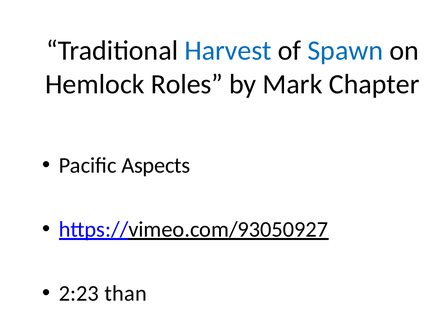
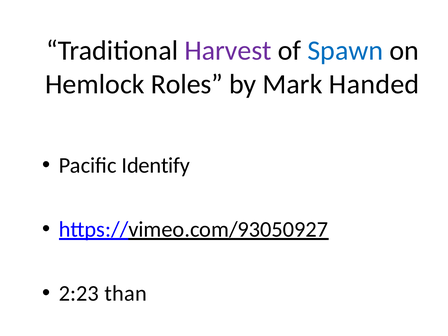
Harvest colour: blue -> purple (228, 51)
Chapter: Chapter -> Handed (374, 84)
Aspects: Aspects -> Identify (156, 166)
